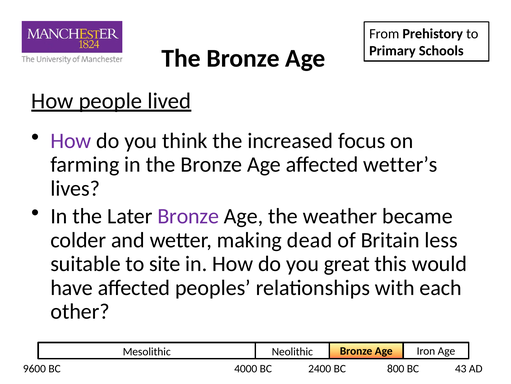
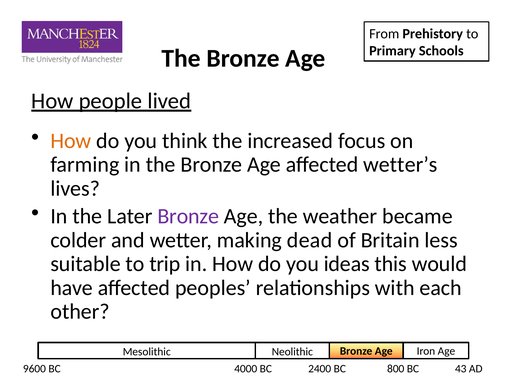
How colour: purple -> orange (71, 141)
site: site -> trip (165, 264)
great: great -> ideas (347, 264)
